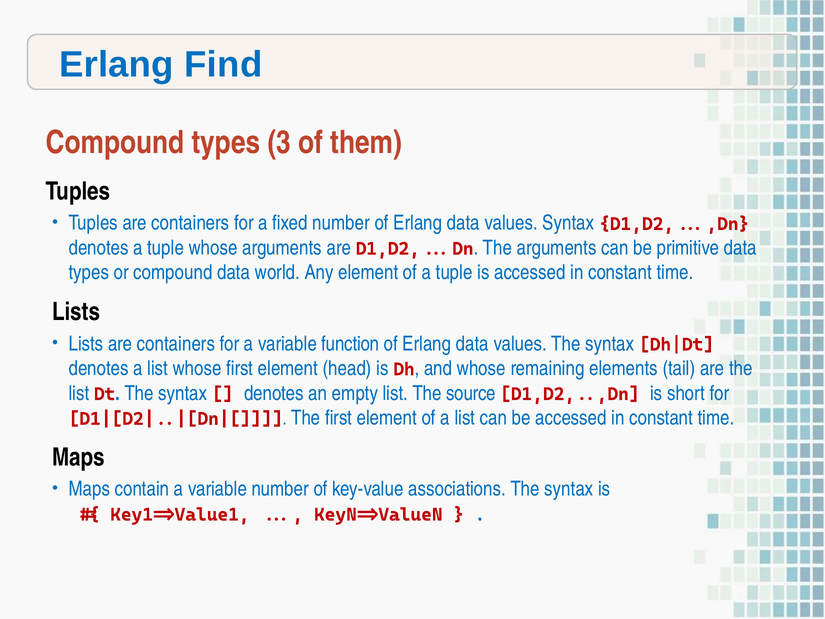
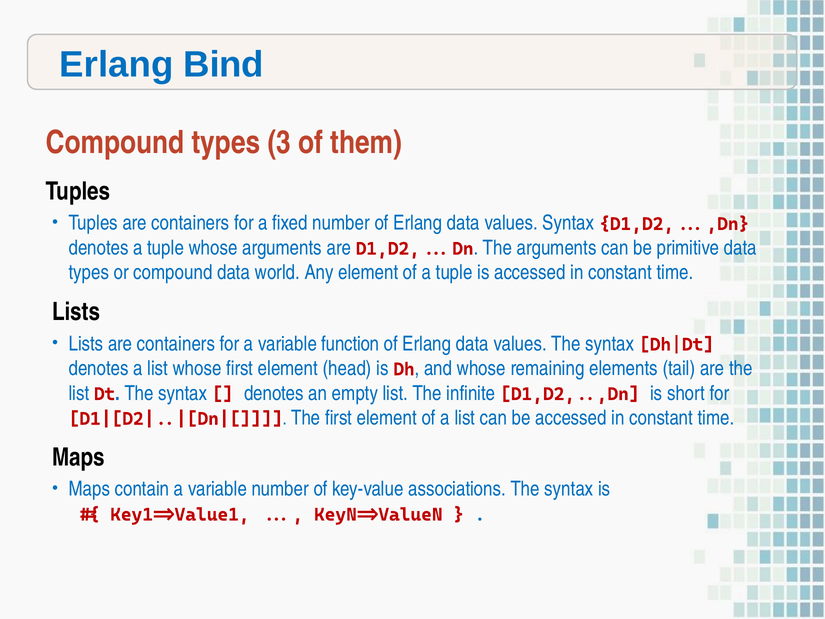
Find: Find -> Bind (224, 64)
source: source -> infinite (471, 393)
